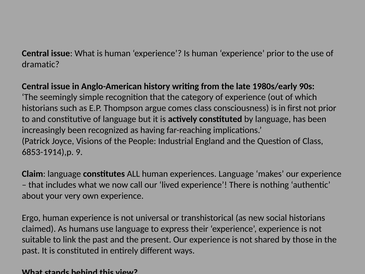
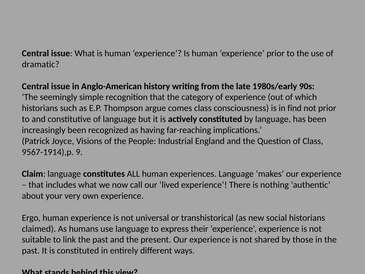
first: first -> find (295, 108)
6853-1914),p: 6853-1914),p -> 9567-1914),p (48, 152)
